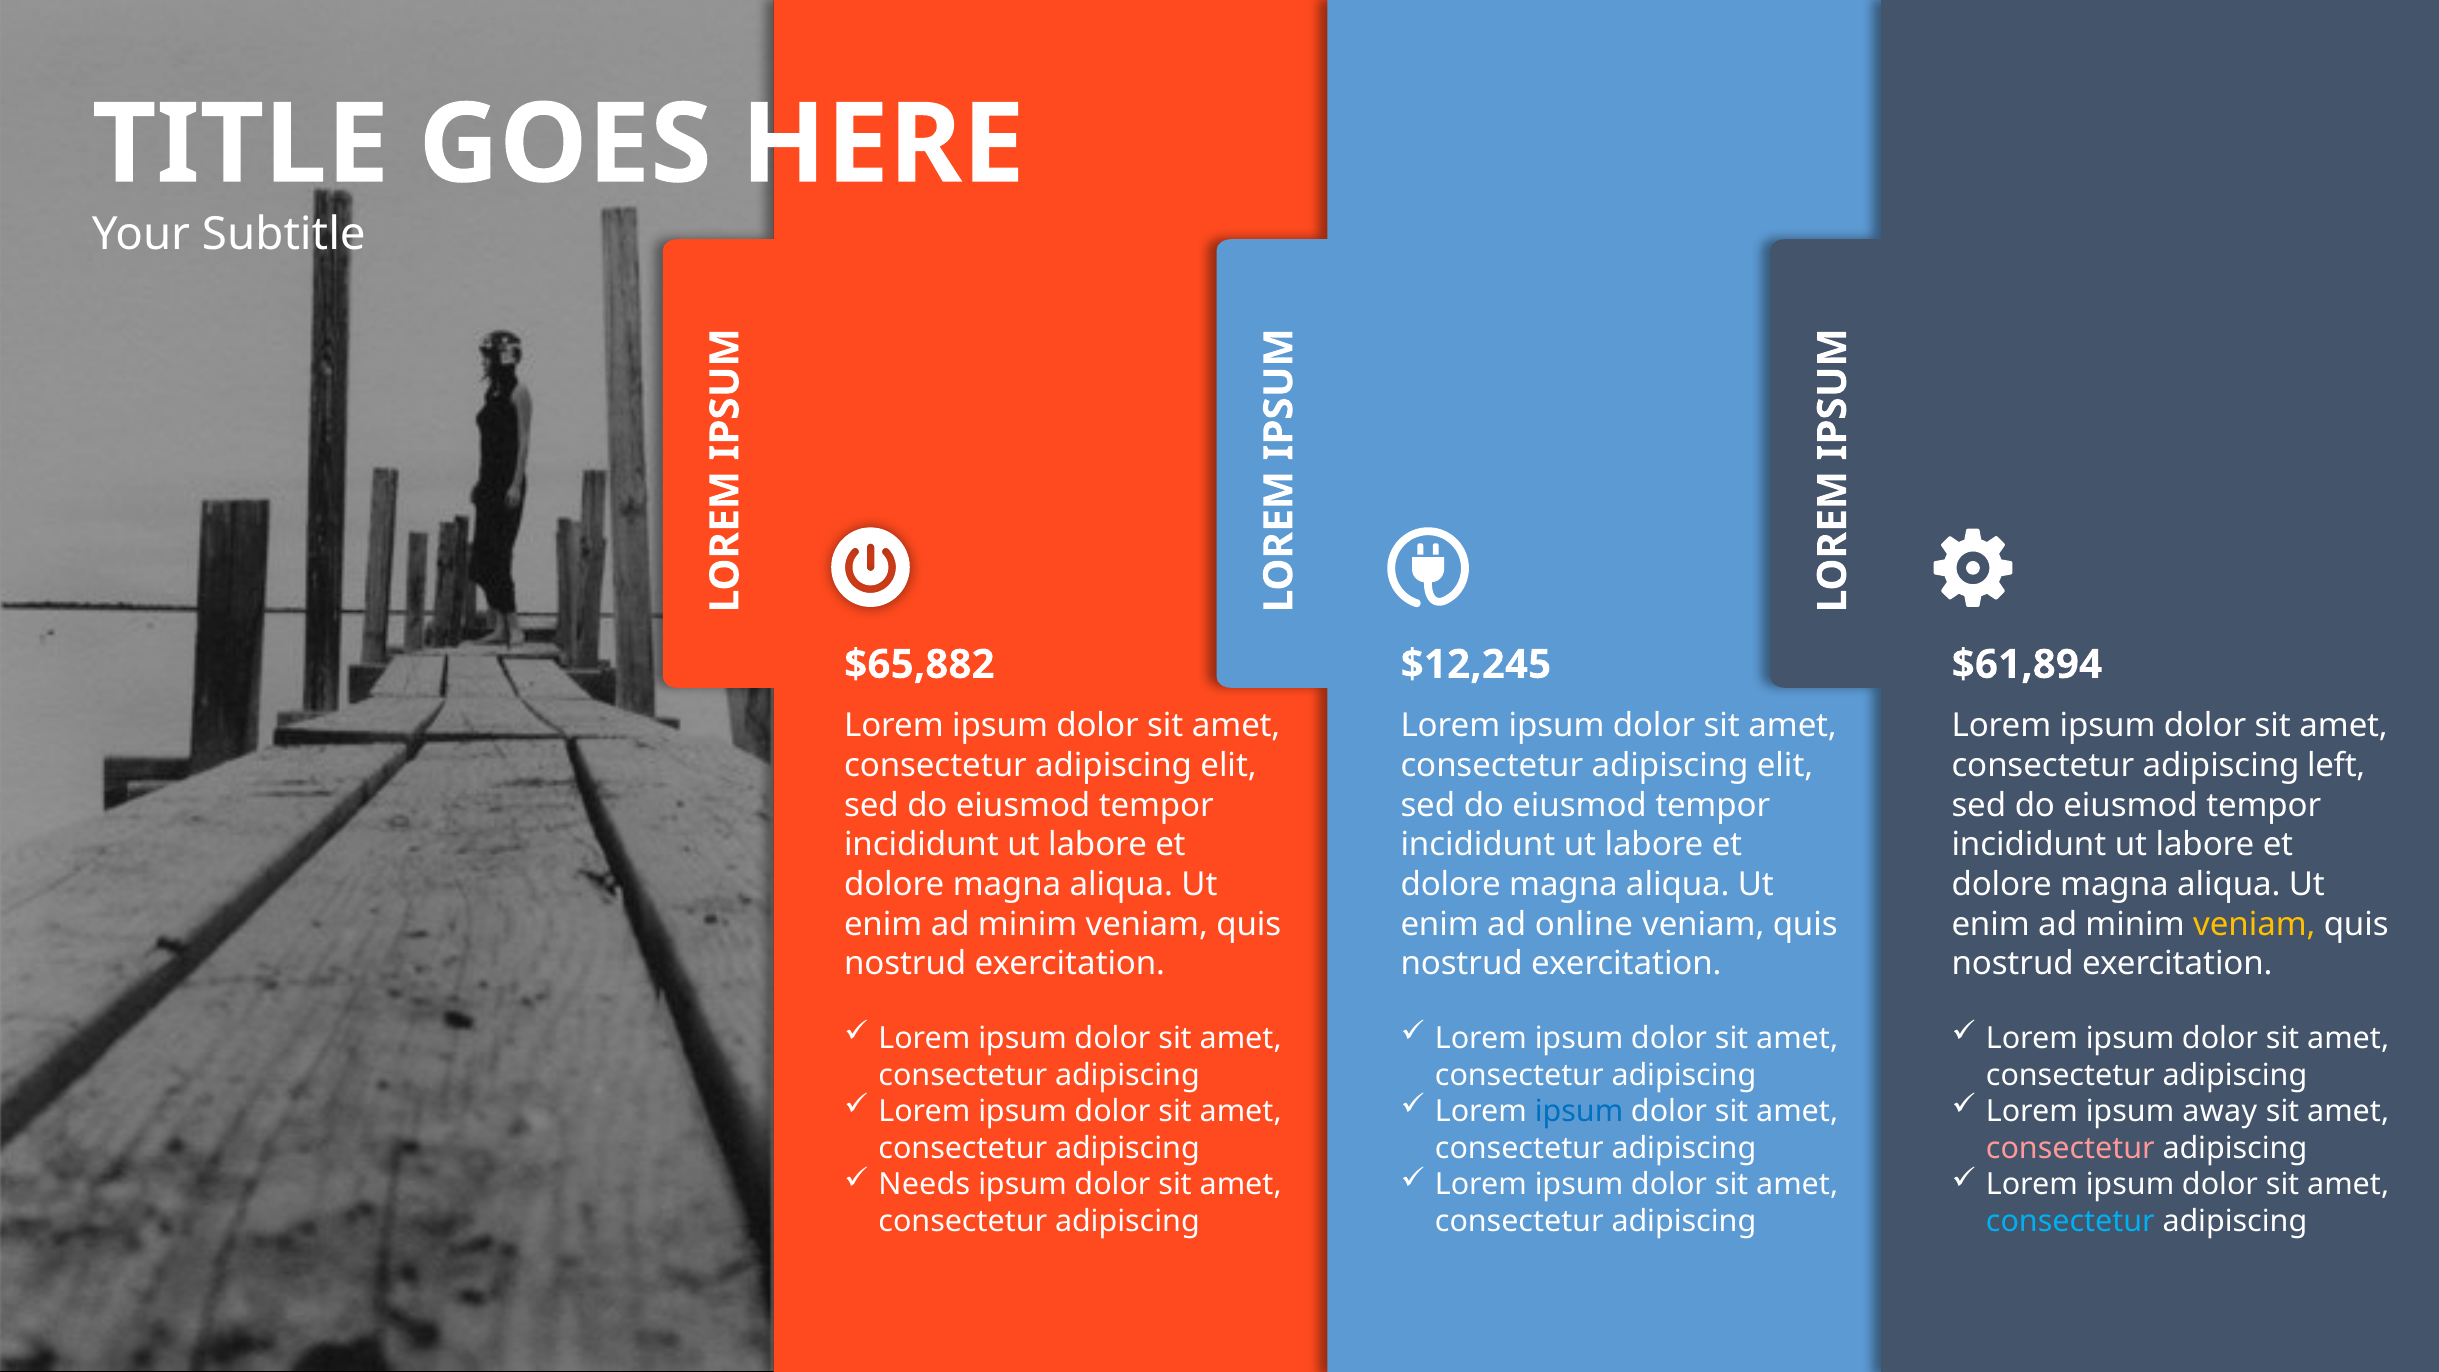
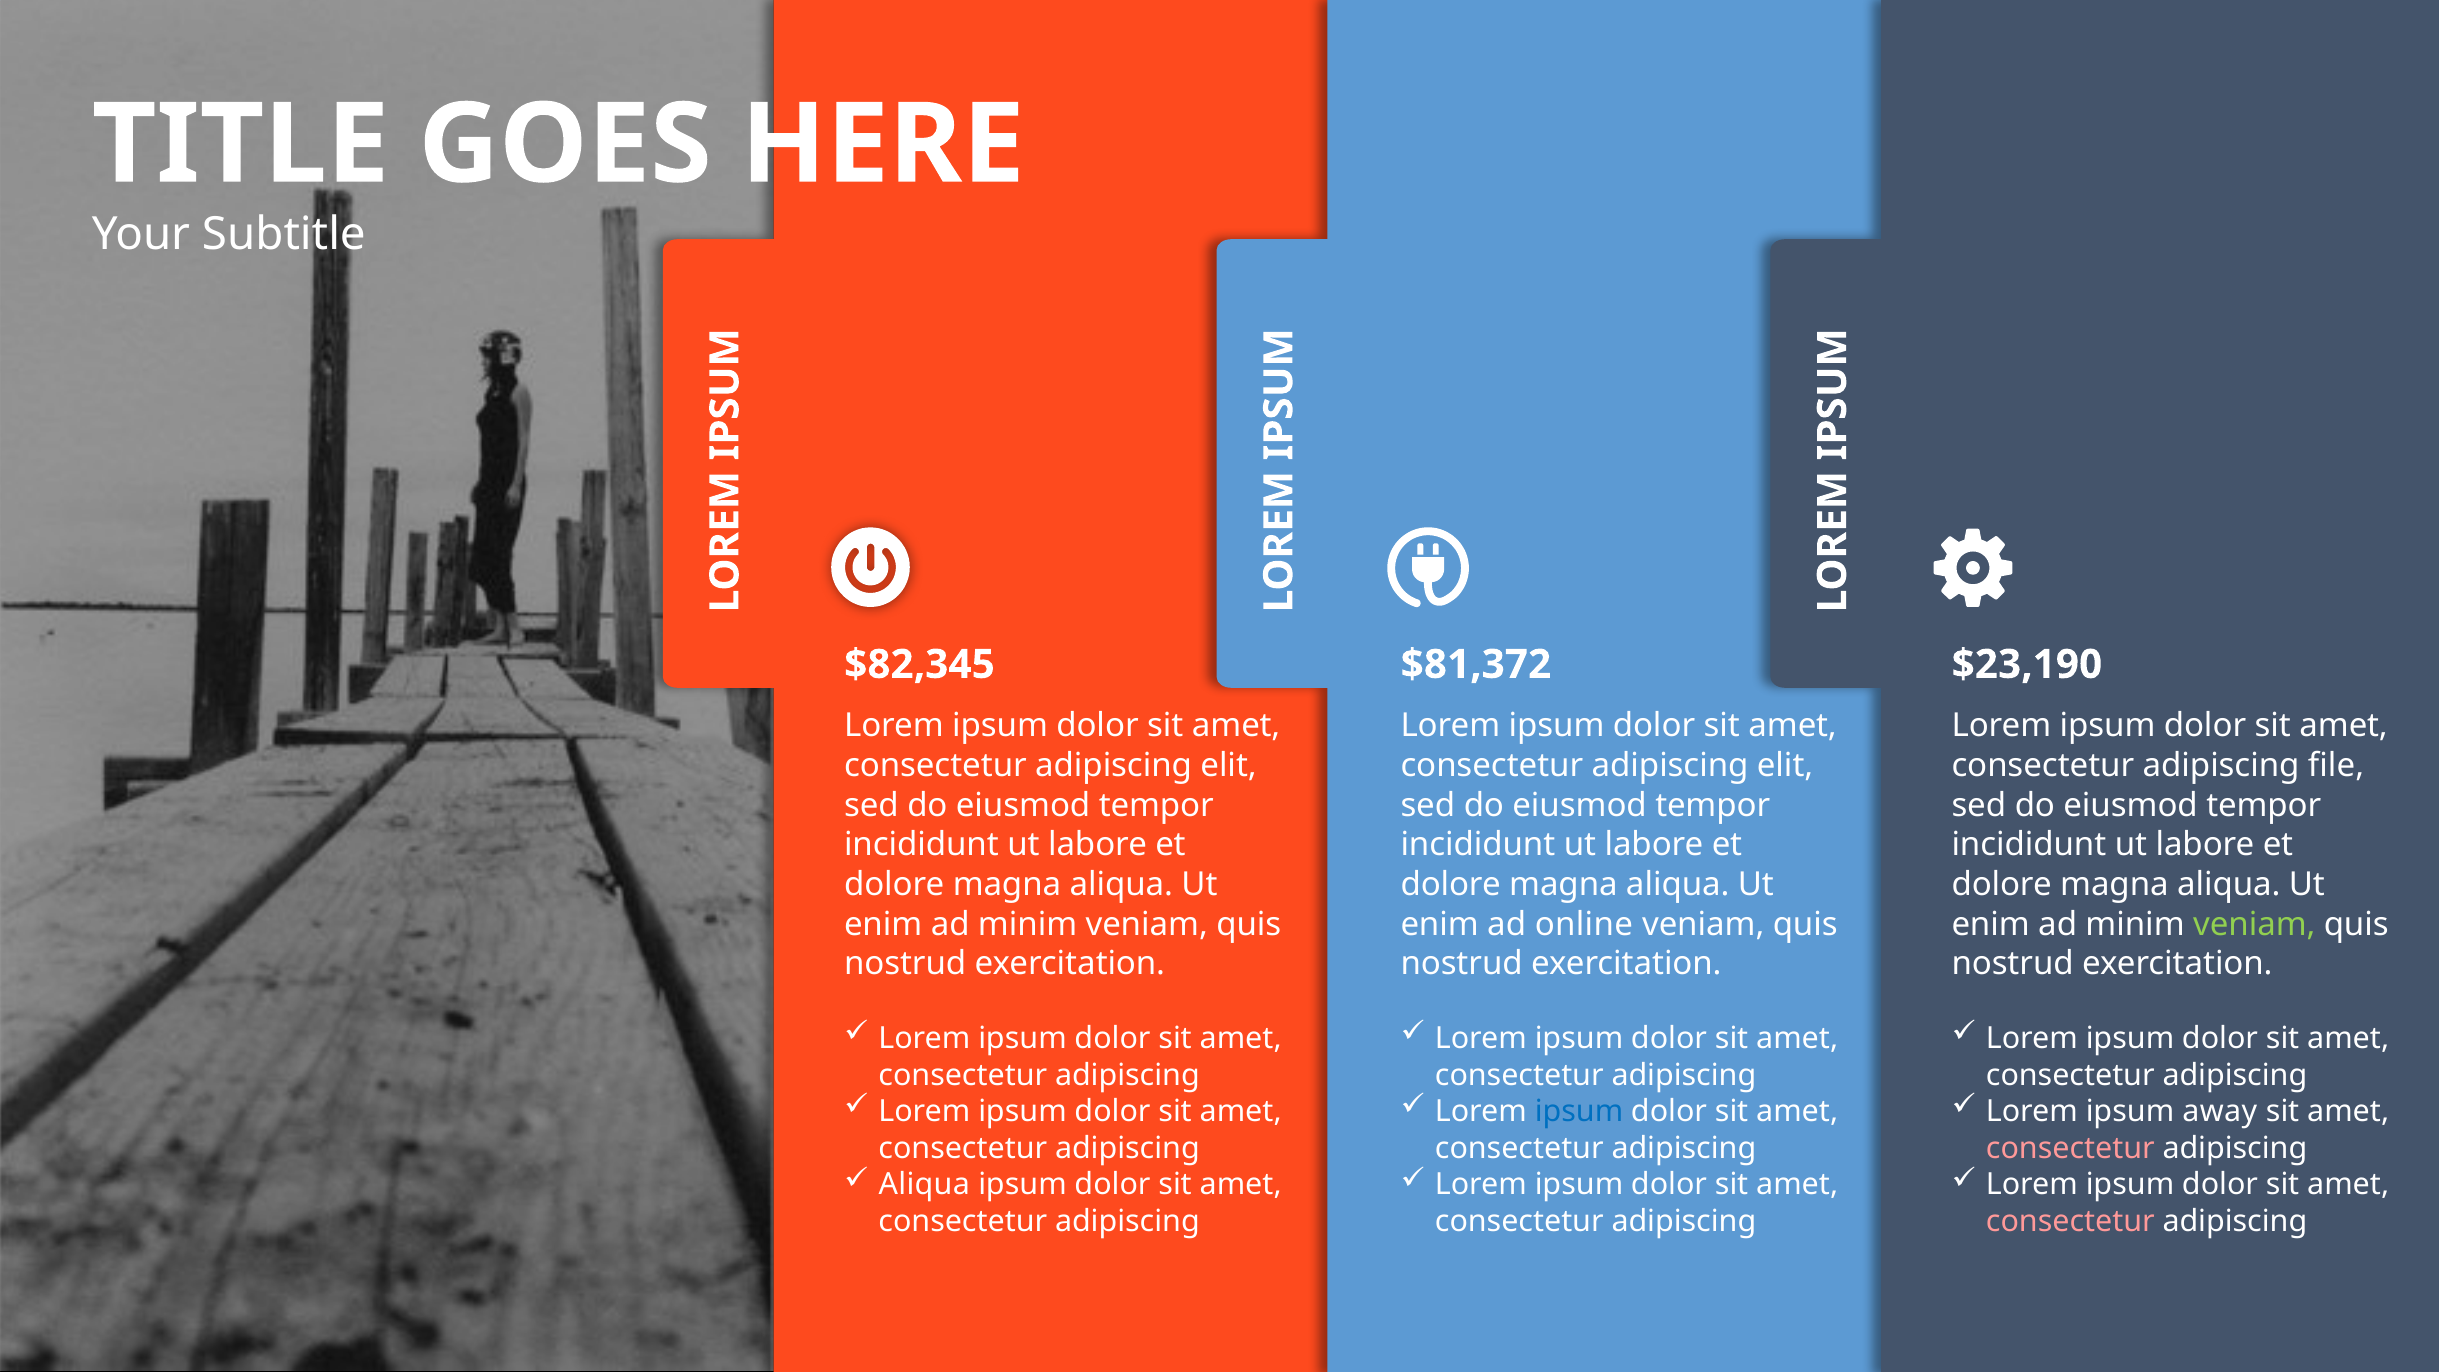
$65,882: $65,882 -> $82,345 (919, 664)
$12,245: $12,245 -> $81,372 (1476, 664)
$61,894: $61,894 -> $23,190 (2027, 664)
left: left -> file (2336, 766)
veniam colour: yellow -> light green (2254, 924)
Needs: Needs -> Aliqua (924, 1185)
consectetur colour: light blue -> pink (2070, 1221)
